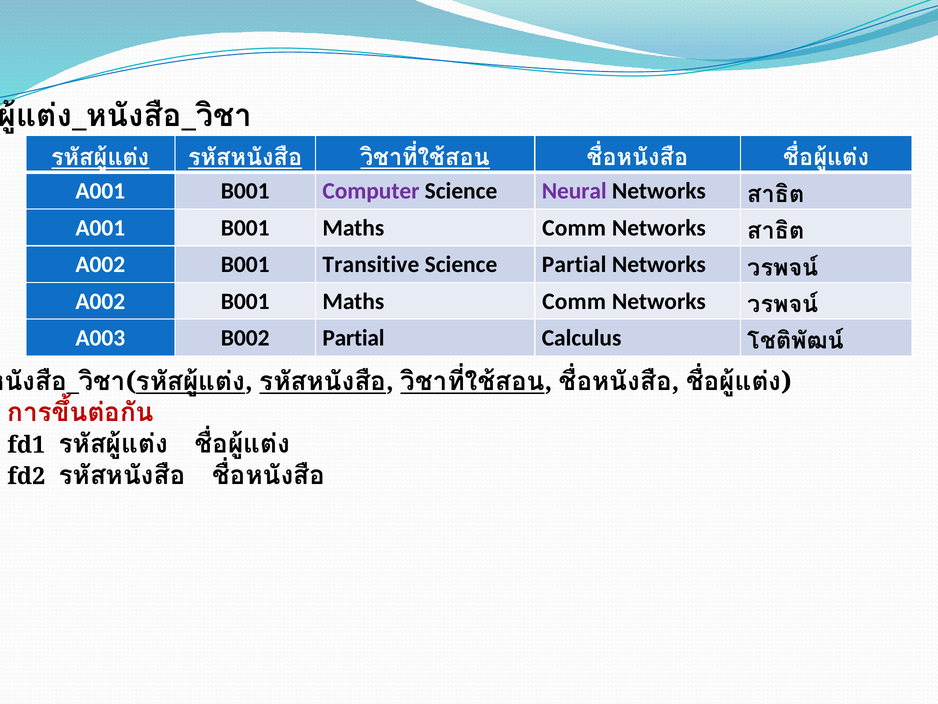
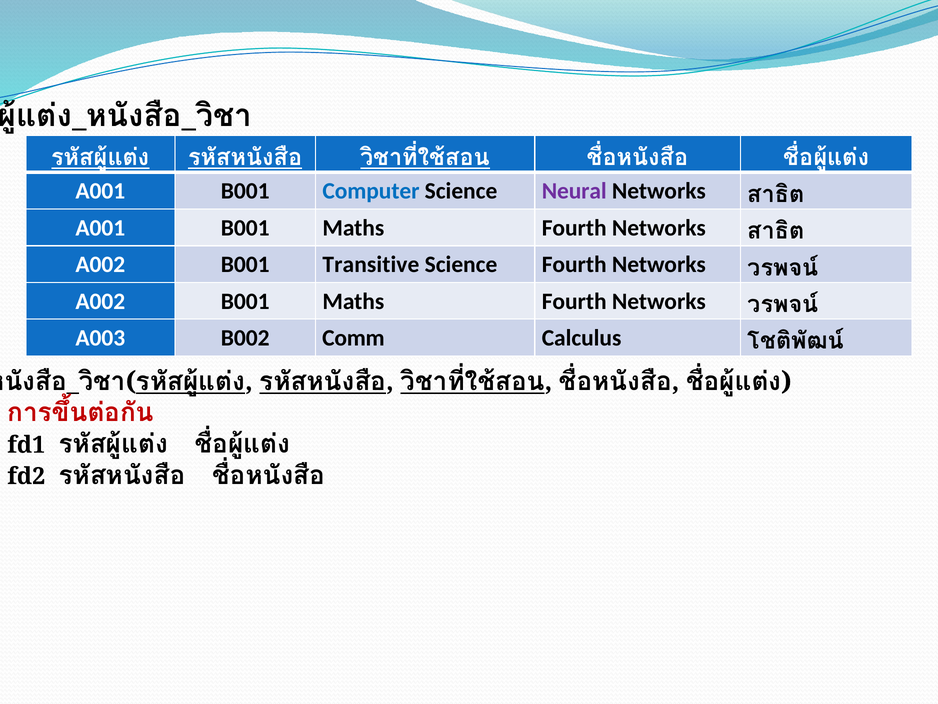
Computer colour: purple -> blue (371, 191)
A001 B001 Maths Comm: Comm -> Fourth (574, 228)
Science Partial: Partial -> Fourth (574, 264)
A002 B001 Maths Comm: Comm -> Fourth (574, 301)
B002 Partial: Partial -> Comm (353, 338)
